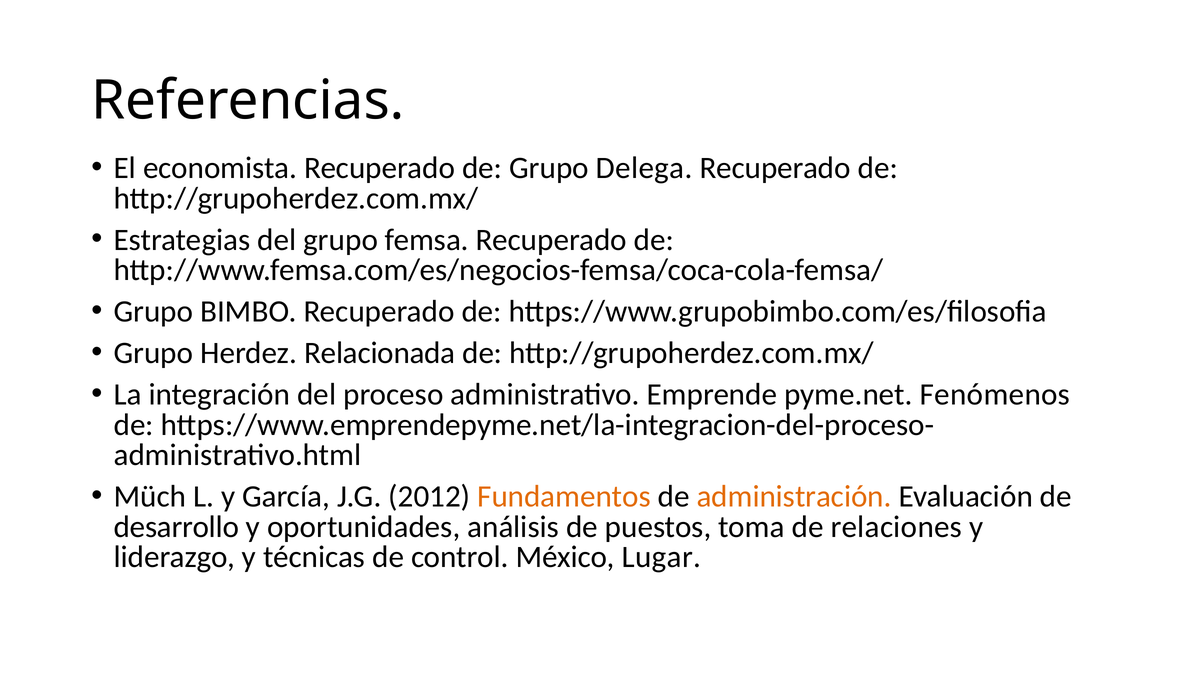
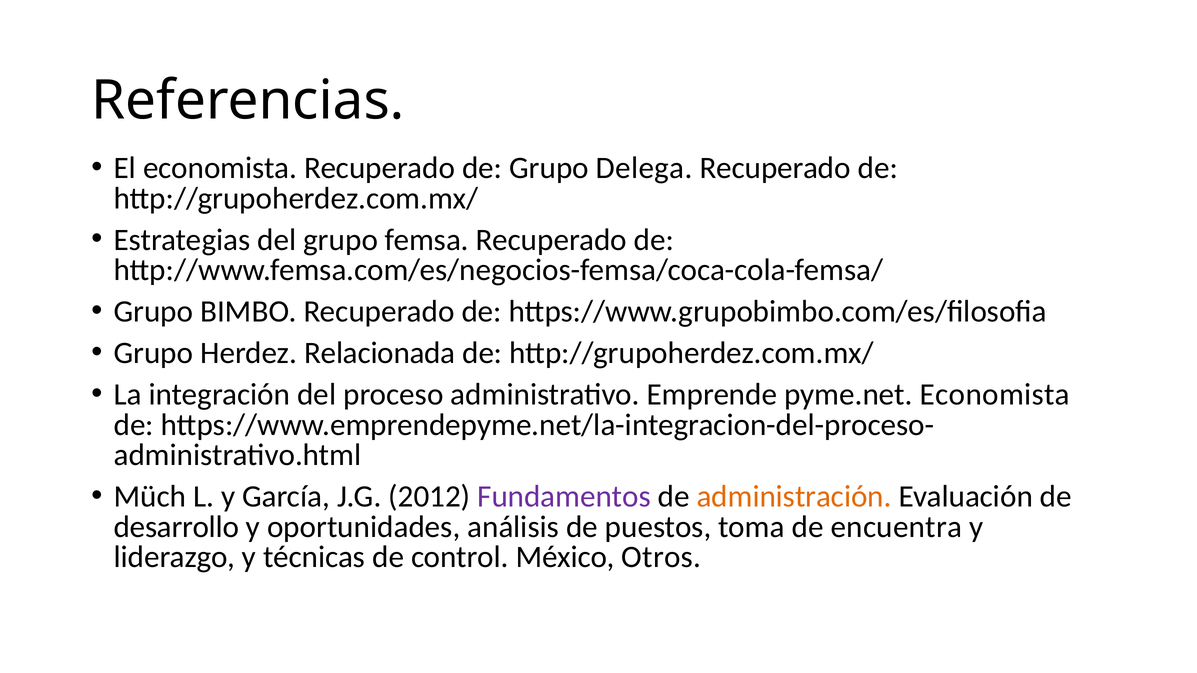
pyme.net Fenómenos: Fenómenos -> Economista (995, 395)
Fundamentos colour: orange -> purple (564, 497)
relaciones: relaciones -> encuentra (896, 527)
Lugar: Lugar -> Otros (661, 557)
